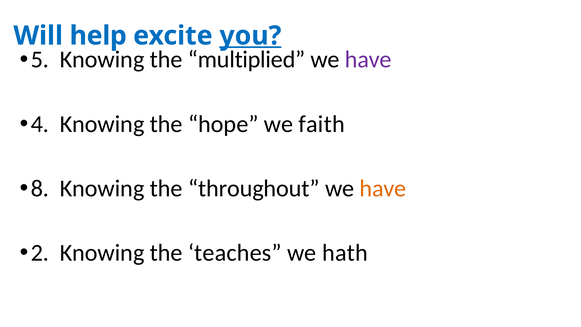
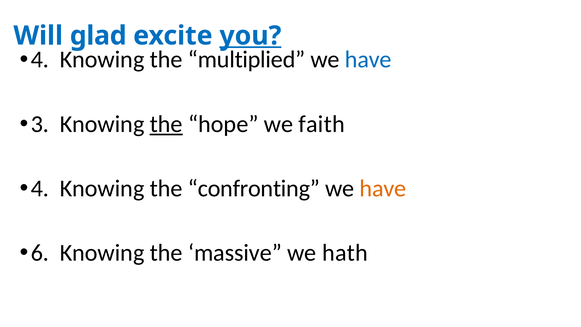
help: help -> glad (98, 36)
5: 5 -> 4 (40, 60)
have colour: purple -> blue (368, 60)
4: 4 -> 3 (40, 124)
the underline: none -> present (166, 124)
8: 8 -> 4 (40, 188)
throughout: throughout -> confronting (254, 188)
2: 2 -> 6 (40, 253)
teaches: teaches -> massive (235, 253)
